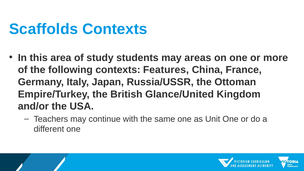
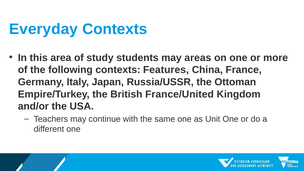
Scaffolds: Scaffolds -> Everyday (44, 29)
Glance/United: Glance/United -> France/United (180, 94)
